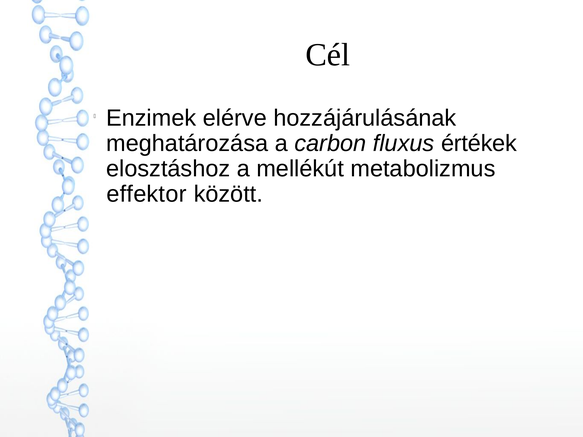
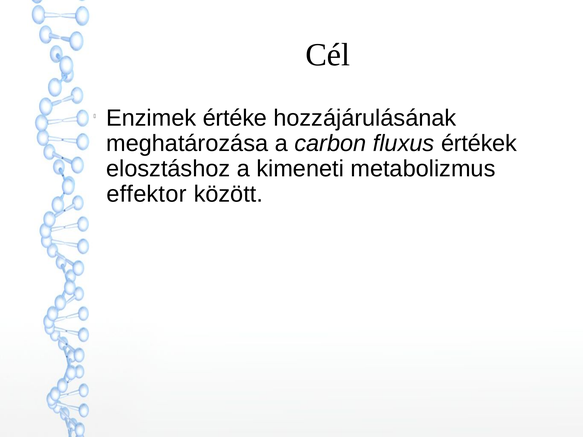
elérve: elérve -> értéke (235, 118)
mellékút: mellékút -> kimeneti (300, 169)
